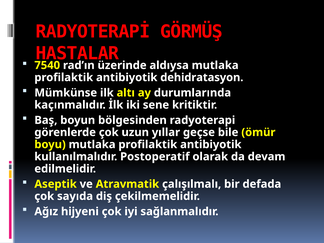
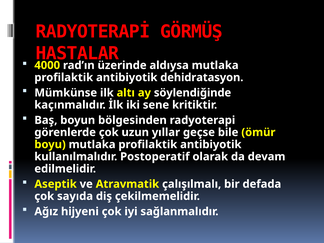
7540: 7540 -> 4000 (47, 65)
durumlarında: durumlarında -> söylendiğinde (193, 93)
